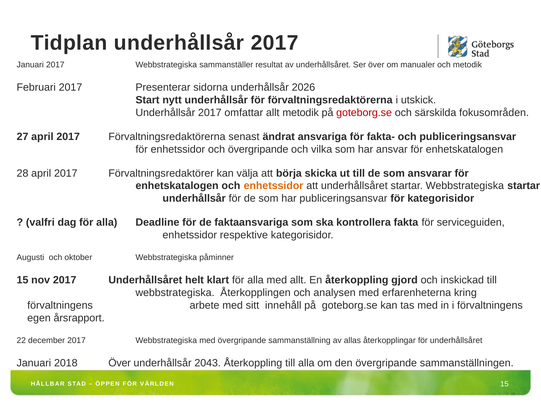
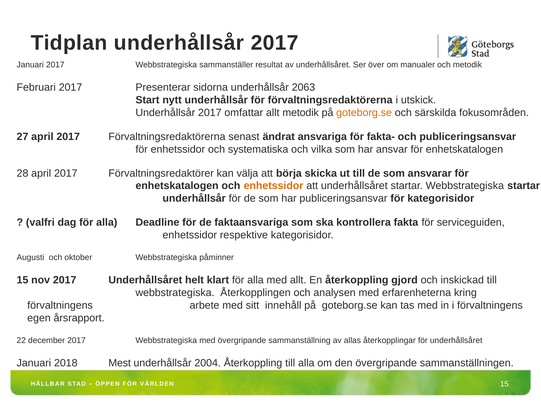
2026: 2026 -> 2063 (303, 87)
goteborg.se colour: red -> orange (364, 113)
och övergripande: övergripande -> systematiska (258, 149)
2018 Över: Över -> Mest (120, 363)
2043: 2043 -> 2004 (208, 363)
